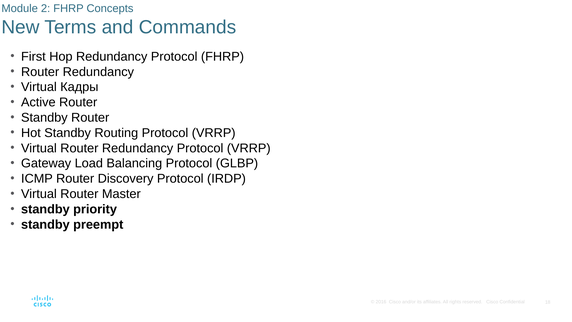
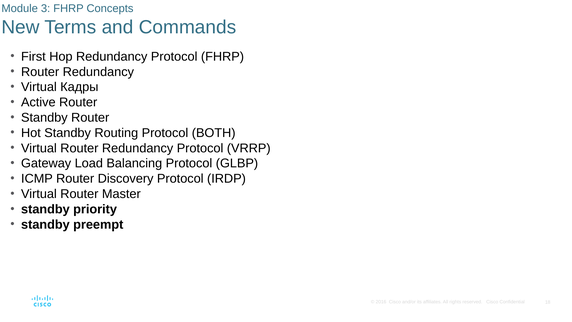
2: 2 -> 3 (46, 8)
Routing Protocol VRRP: VRRP -> BOTH (214, 133)
